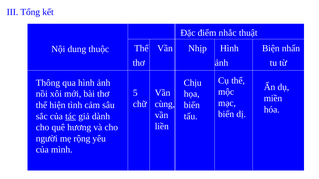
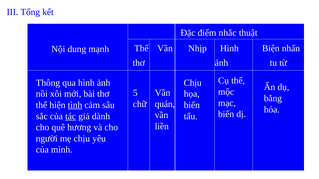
thuộc: thuộc -> mạnh (99, 49)
miền: miền -> bằng (273, 99)
cùng: cùng -> quán (165, 104)
tình underline: none -> present (75, 105)
mẹ rộng: rộng -> chịu (82, 139)
